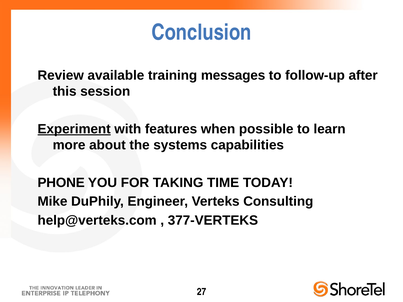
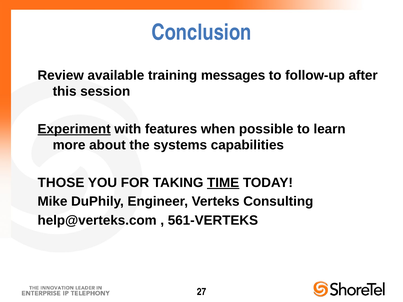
PHONE: PHONE -> THOSE (61, 183)
TIME underline: none -> present (223, 183)
377-VERTEKS: 377-VERTEKS -> 561-VERTEKS (213, 221)
